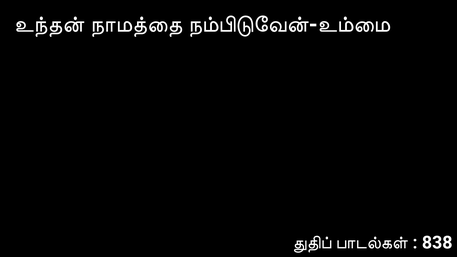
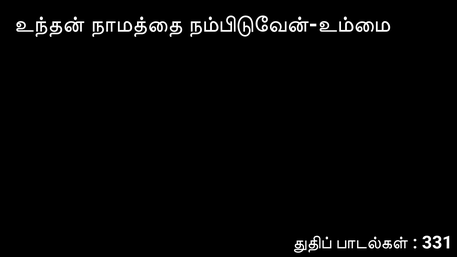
838: 838 -> 331 (437, 243)
